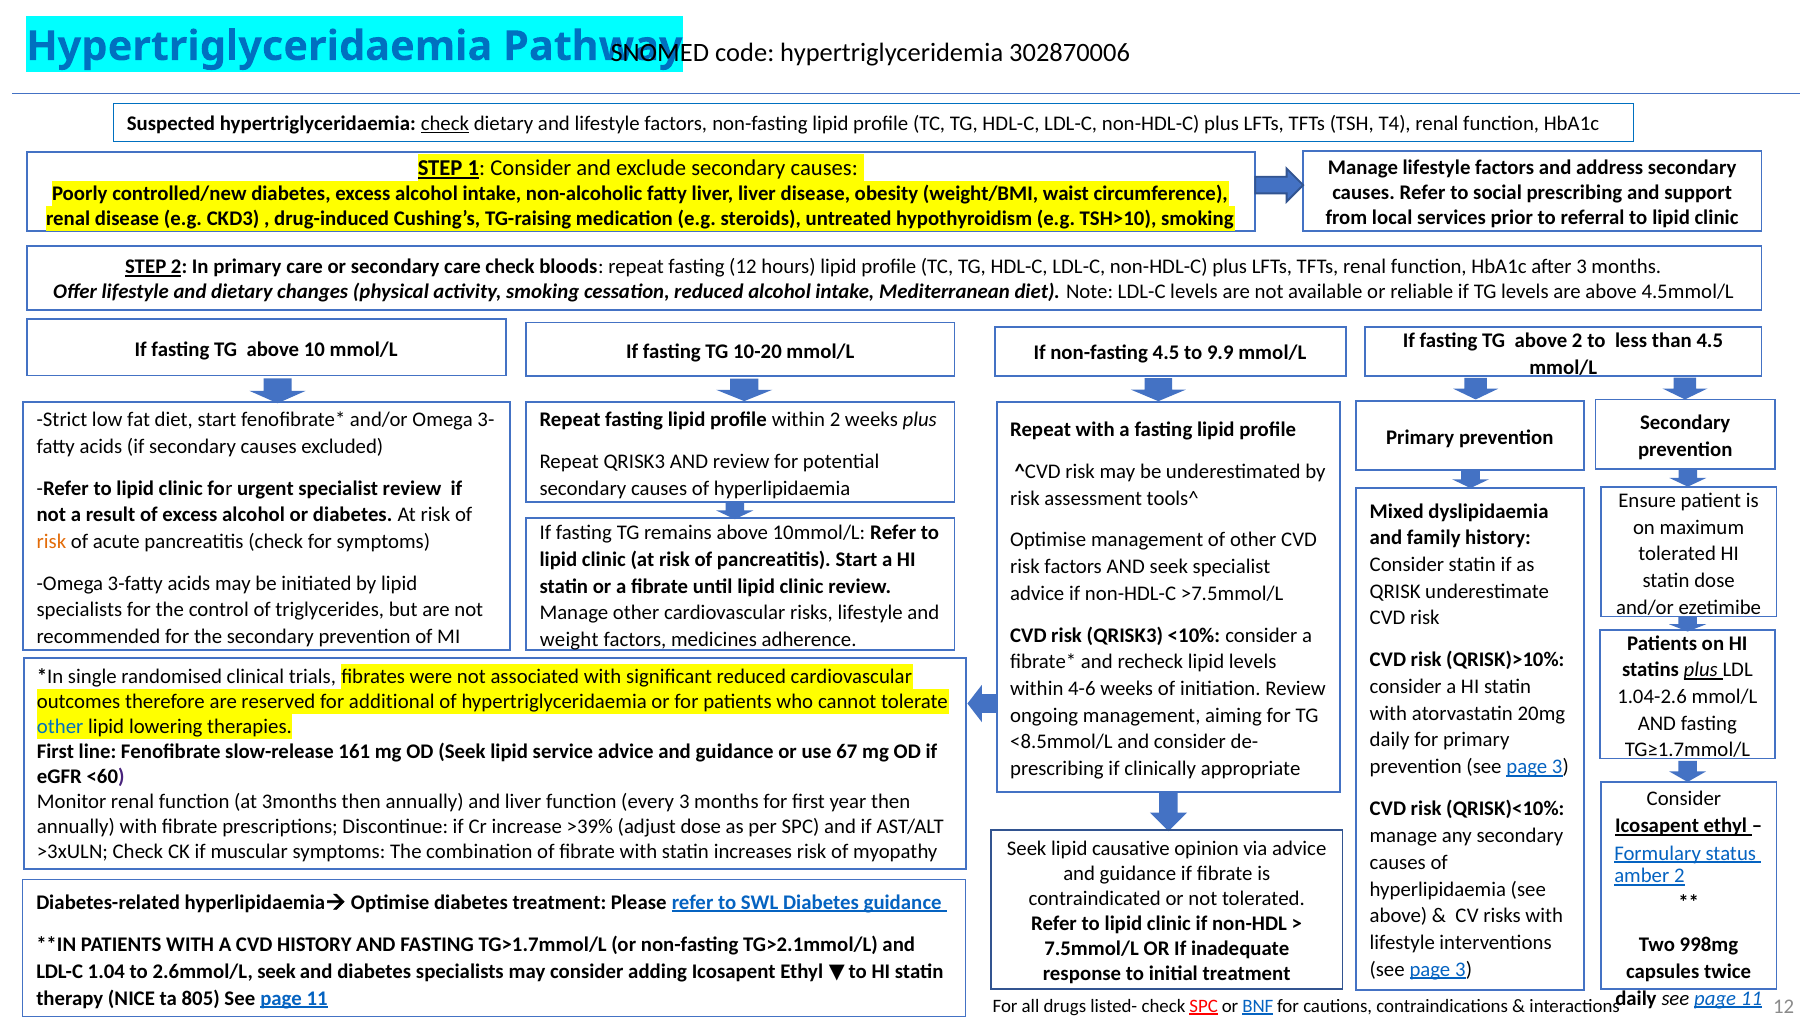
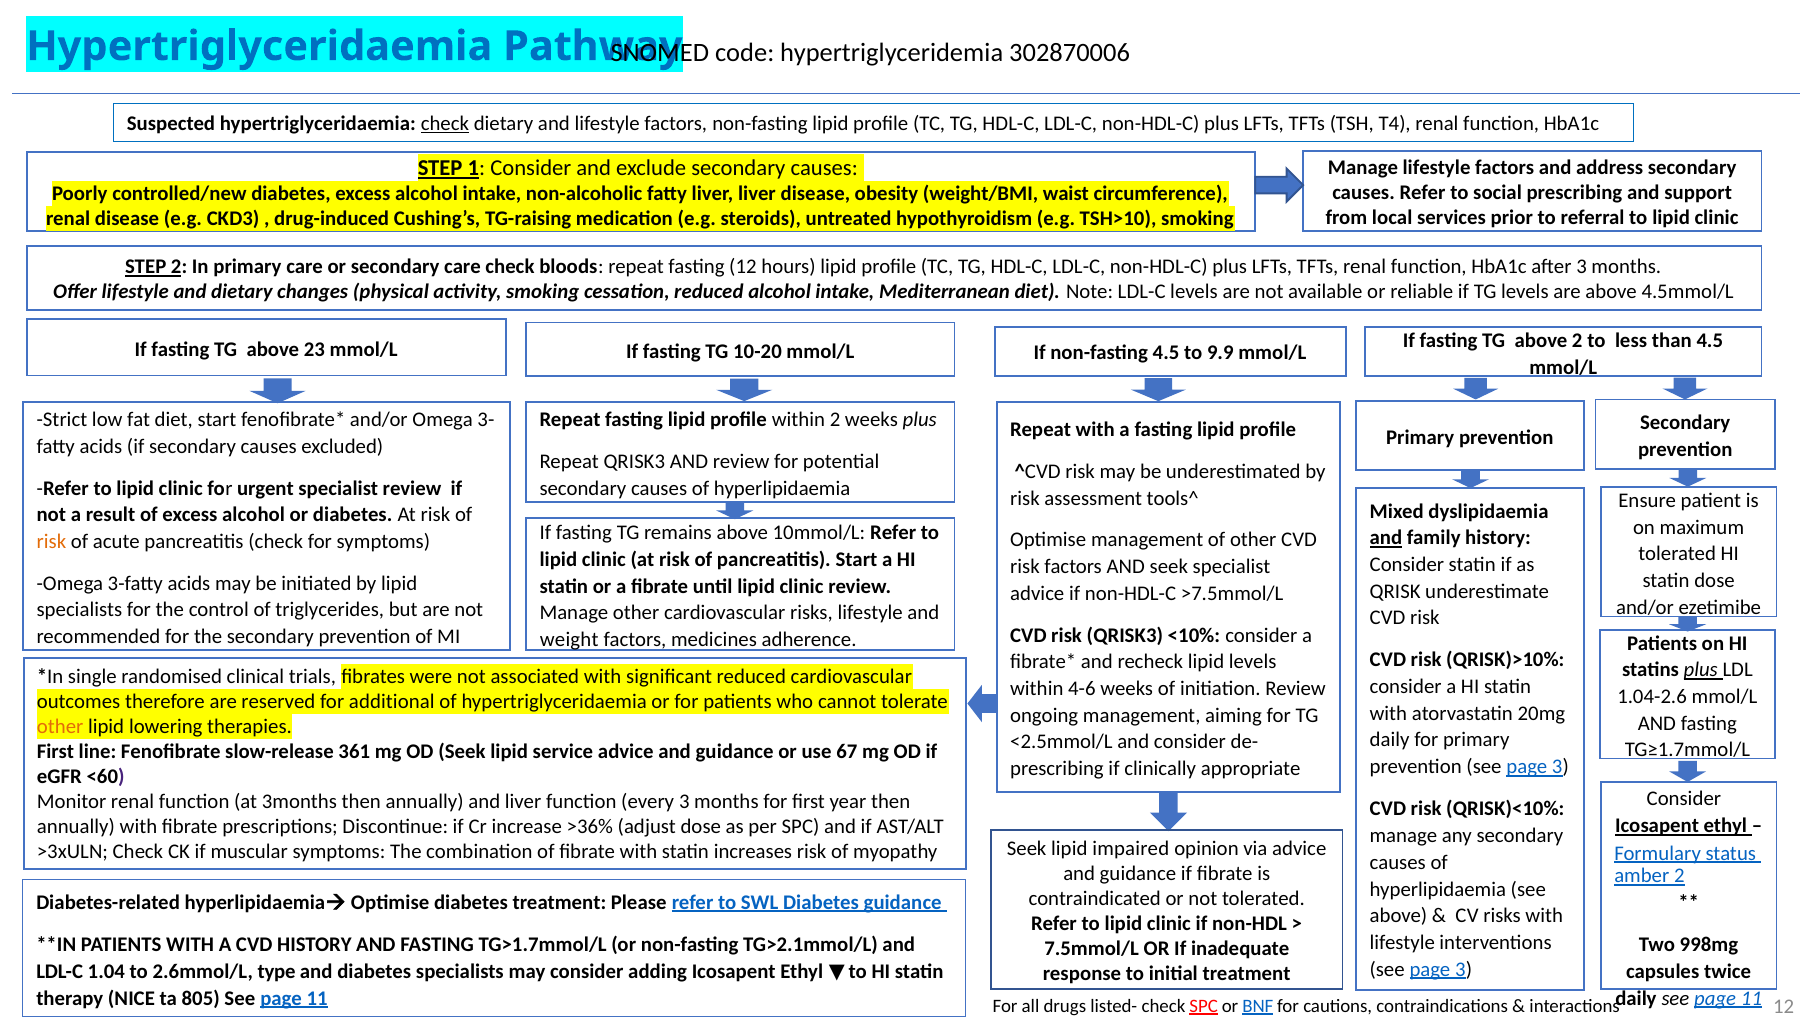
10: 10 -> 23 (314, 349)
and underline: none -> present (1386, 538)
other colour: blue -> orange (60, 726)
<8.5mmol/L: <8.5mmol/L -> <2.5mmol/L (1061, 742)
161: 161 -> 361 (354, 751)
>39%: >39% -> >36% (590, 826)
causative: causative -> impaired (1131, 848)
2.6mmol/L seek: seek -> type (277, 971)
